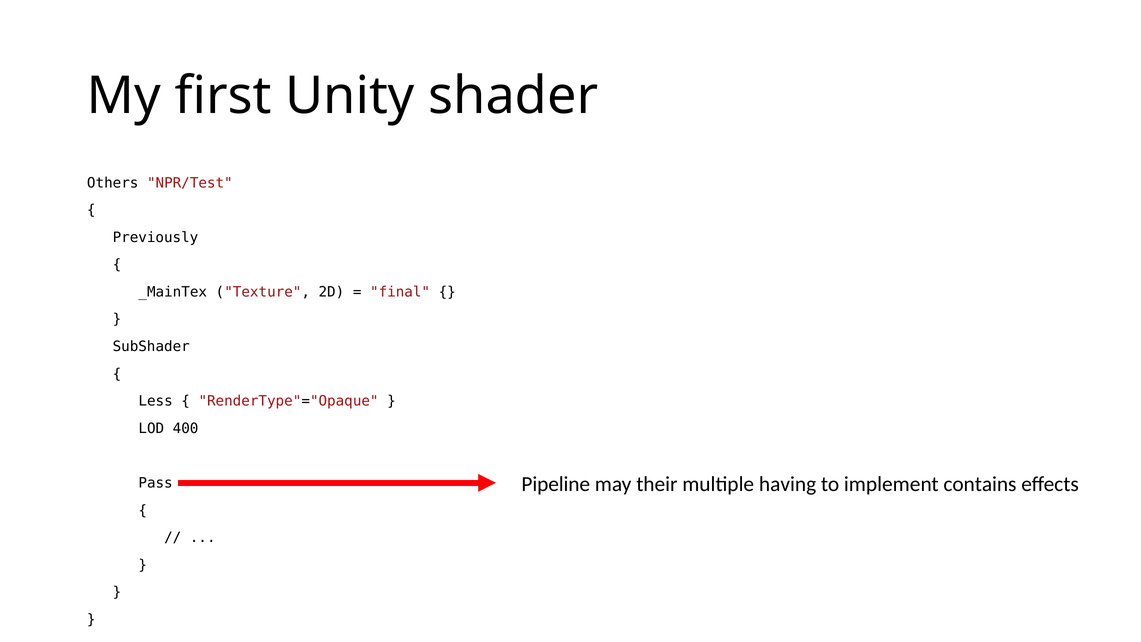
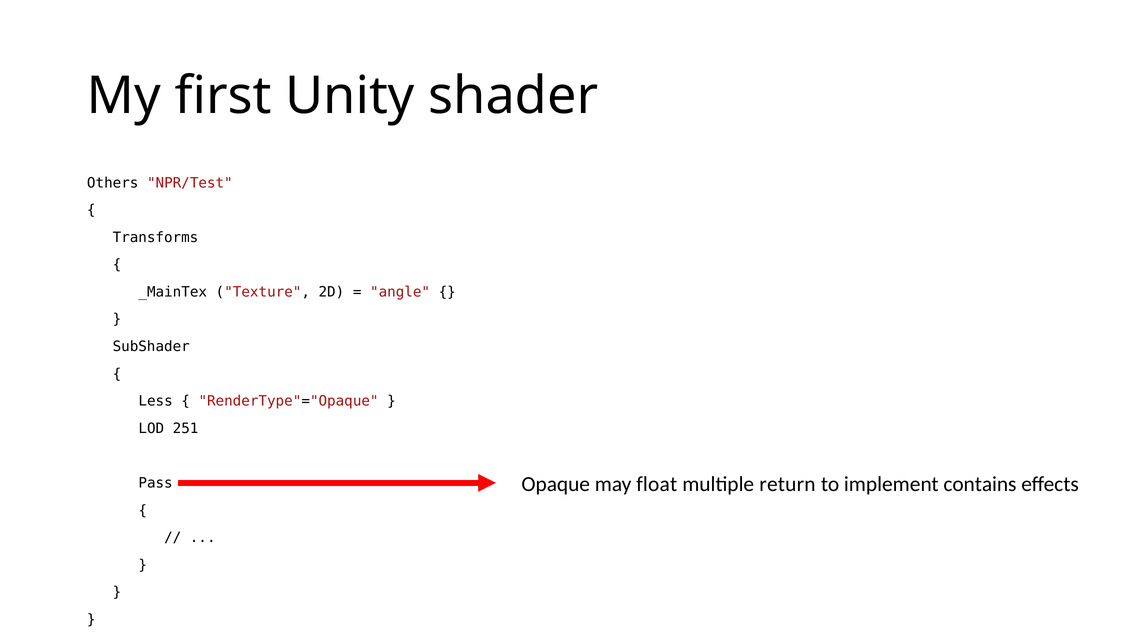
Previously: Previously -> Transforms (155, 237)
final: final -> angle (400, 292)
400: 400 -> 251 (186, 428)
Pipeline: Pipeline -> Opaque (556, 484)
their: their -> float (657, 484)
having: having -> return (787, 484)
